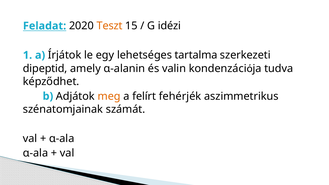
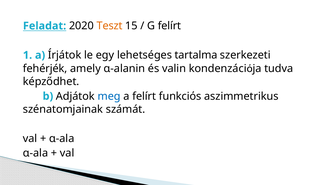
G idézi: idézi -> felírt (169, 26)
dipeptid: dipeptid -> fehérjék (45, 68)
meg colour: orange -> blue (109, 96)
fehérjék: fehérjék -> funkciόs (180, 96)
